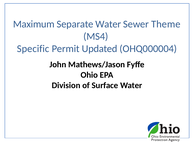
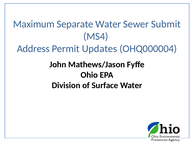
Theme: Theme -> Submit (166, 24)
Specific: Specific -> Address (33, 49)
Updated: Updated -> Updates (100, 49)
